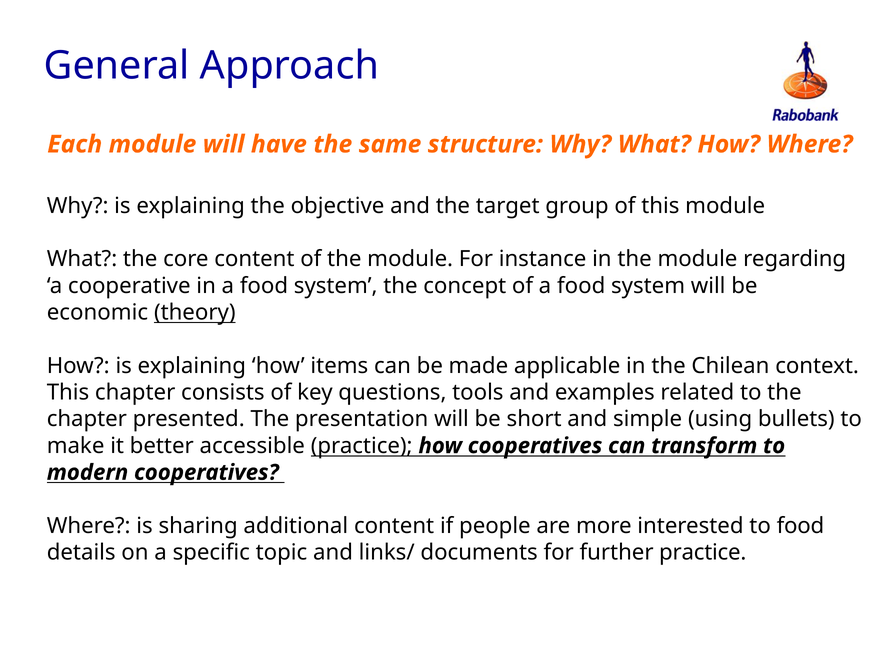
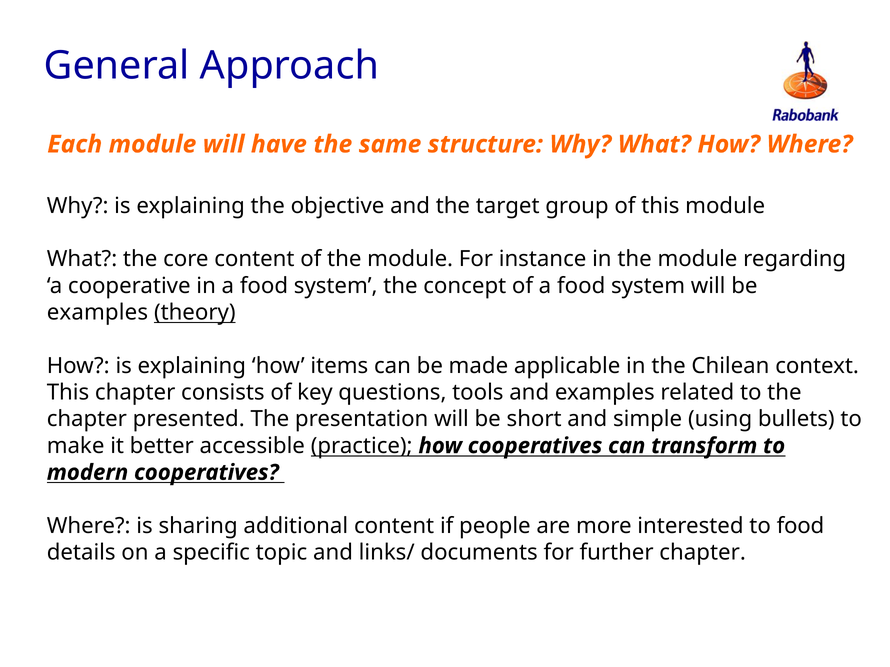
economic: economic -> examples (97, 313)
further practice: practice -> chapter (703, 553)
